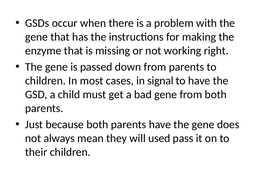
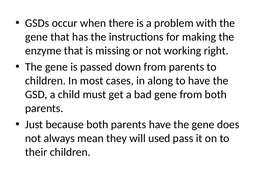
signal: signal -> along (160, 80)
